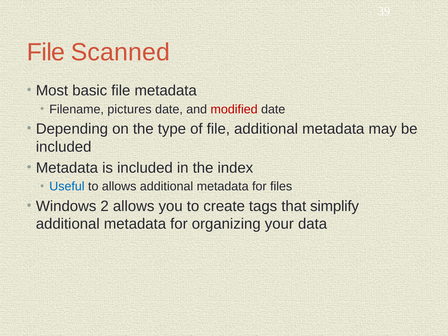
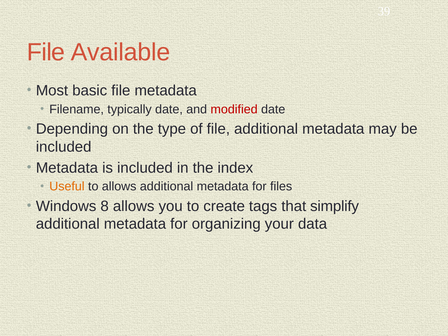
Scanned: Scanned -> Available (121, 52)
pictures: pictures -> typically (130, 109)
Useful colour: blue -> orange (67, 187)
2: 2 -> 8 (105, 206)
